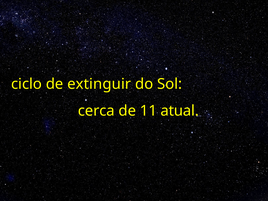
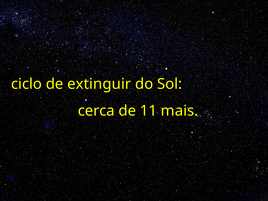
atual: atual -> mais (180, 111)
